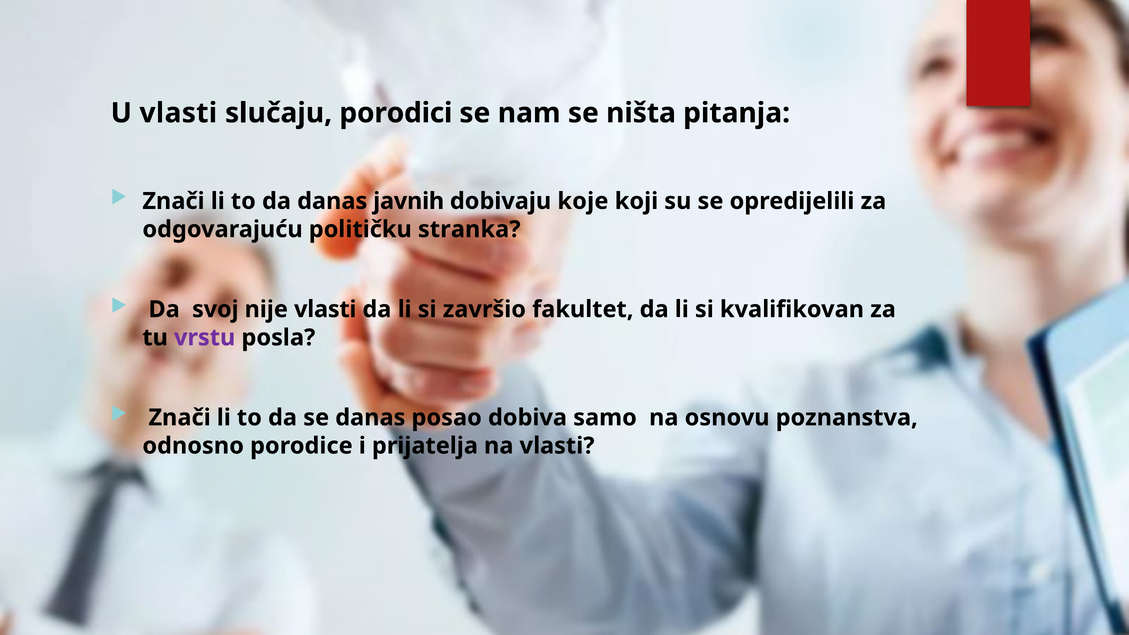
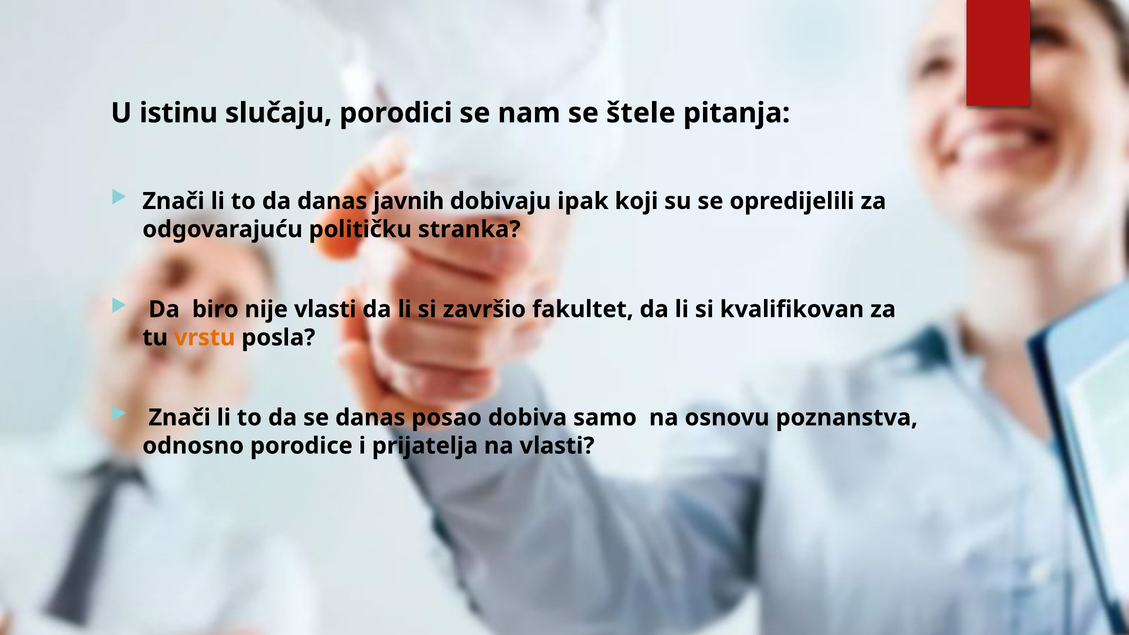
U vlasti: vlasti -> istinu (179, 113)
ništa: ništa -> štele (641, 113)
koje: koje -> ipak (583, 201)
svoj: svoj -> biro (215, 309)
vrstu colour: purple -> orange (205, 338)
